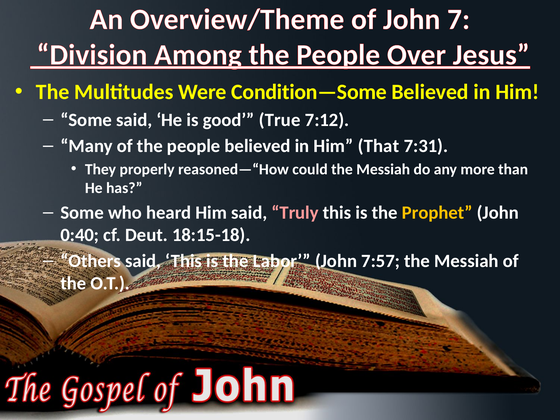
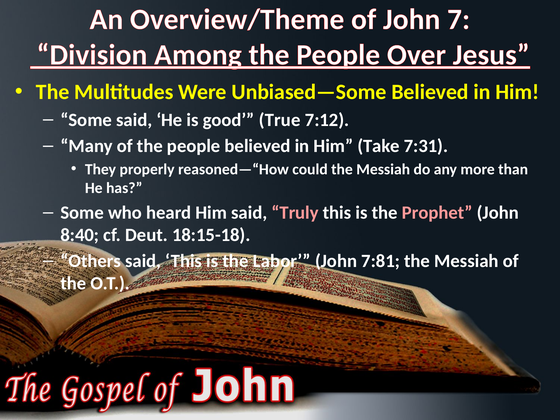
Condition—Some: Condition—Some -> Unbiased—Some (309, 92)
That: That -> Take (379, 146)
Prophet colour: yellow -> pink (437, 213)
0:40: 0:40 -> 8:40 (80, 235)
7:57: 7:57 -> 7:81 (381, 261)
